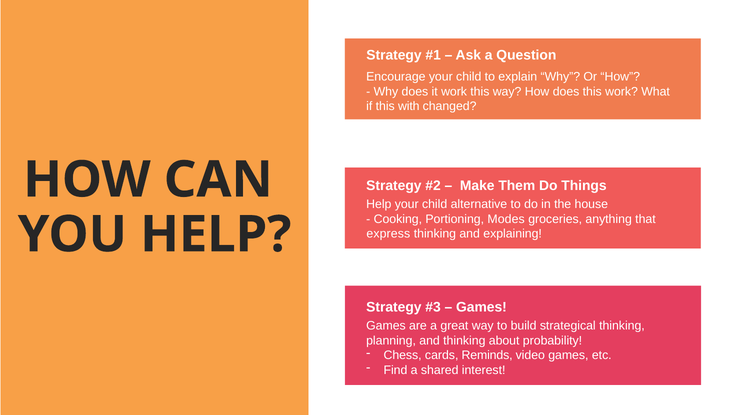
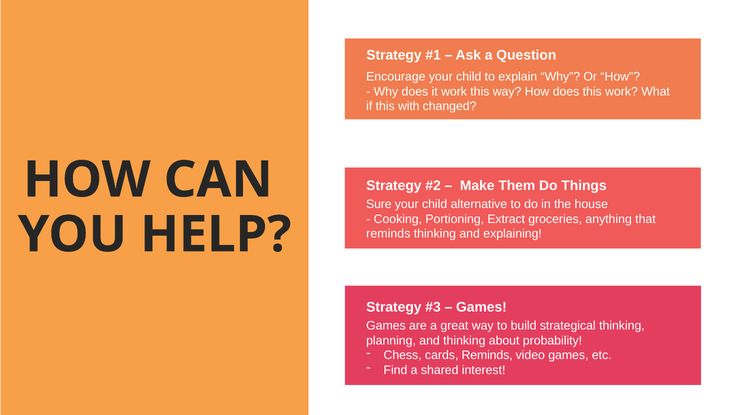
Help: Help -> Sure (379, 204)
Modes: Modes -> Extract (506, 219)
express: express -> reminds (388, 234)
